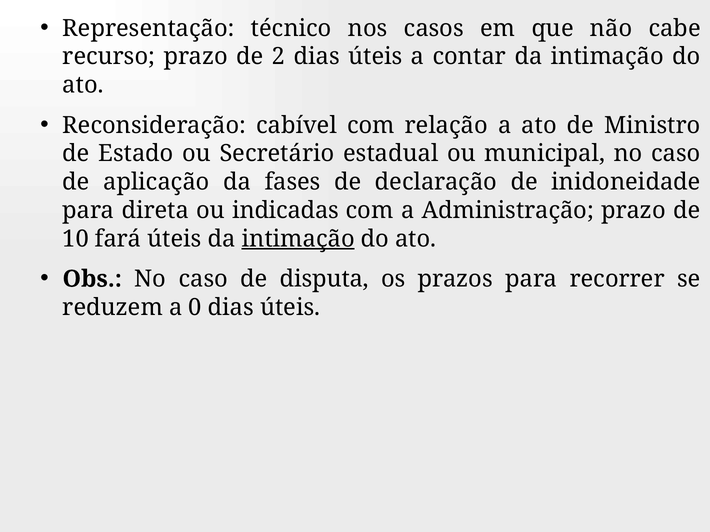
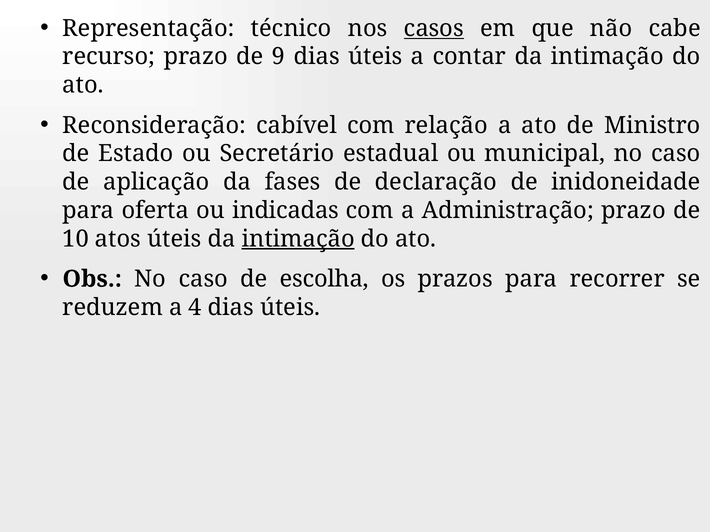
casos underline: none -> present (434, 28)
2: 2 -> 9 (279, 57)
direta: direta -> oferta (155, 211)
fará: fará -> atos (118, 239)
disputa: disputa -> escolha (324, 279)
0: 0 -> 4 (195, 308)
